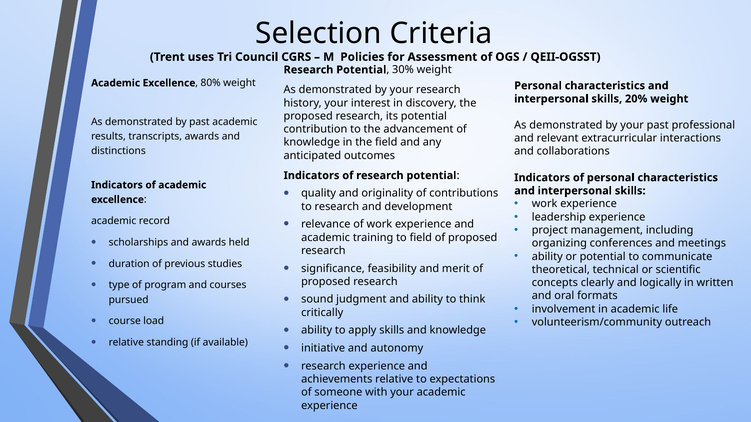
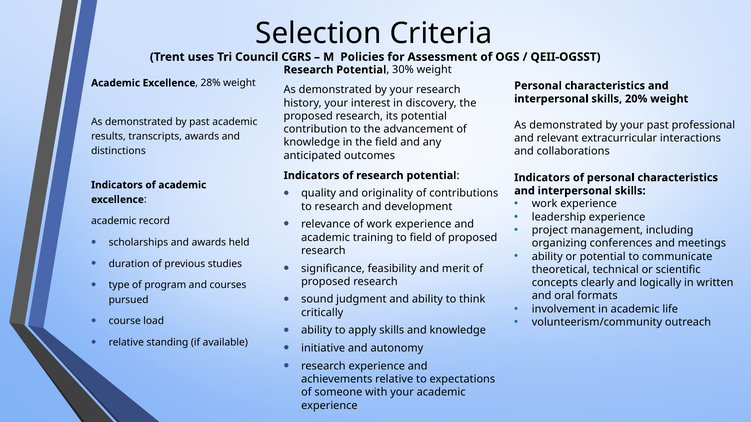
80%: 80% -> 28% (211, 83)
